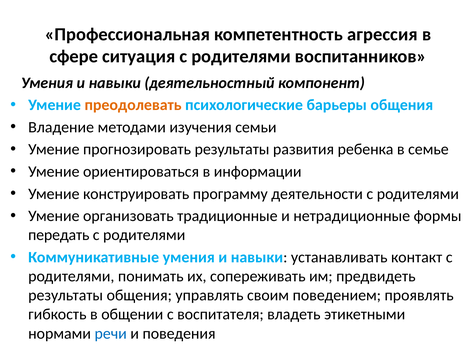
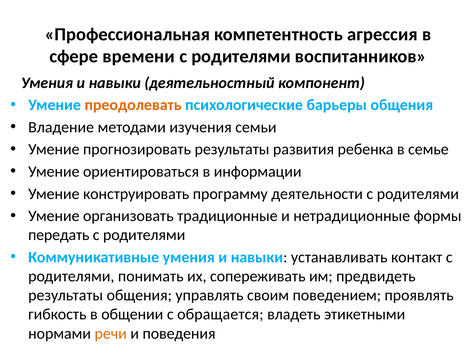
ситуация: ситуация -> времени (139, 56)
воспитателя: воспитателя -> обращается (220, 314)
речи colour: blue -> orange (111, 333)
